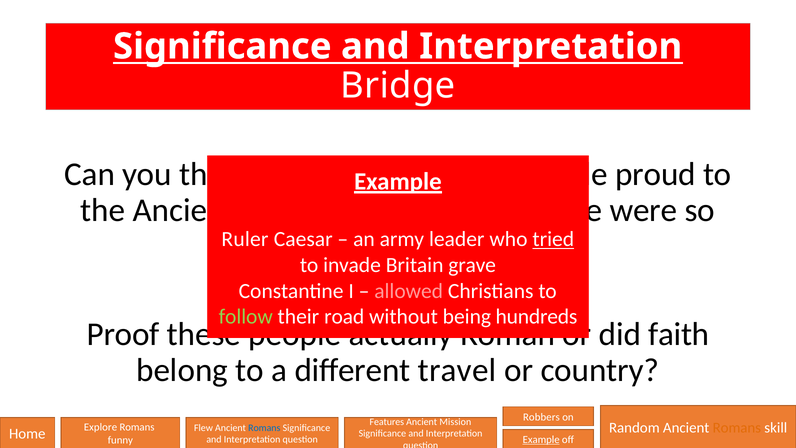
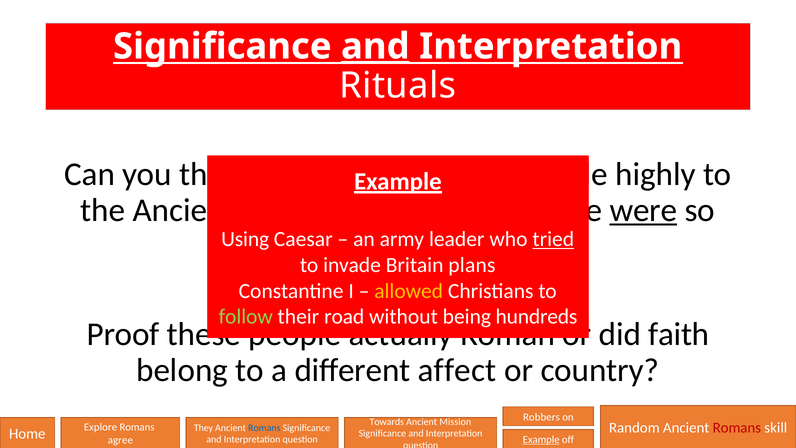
and underline: none -> present (375, 46)
Bridge: Bridge -> Rituals (398, 86)
proud: proud -> highly (655, 174)
were underline: none -> present (643, 210)
Ruler: Ruler -> Using (245, 239)
grave: grave -> plans (472, 265)
allowed colour: pink -> yellow (409, 291)
travel: travel -> affect (457, 370)
Features: Features -> Towards (387, 422)
Romans colour: orange -> red (737, 428)
Flew: Flew -> They (204, 427)
funny: funny -> agree (120, 440)
